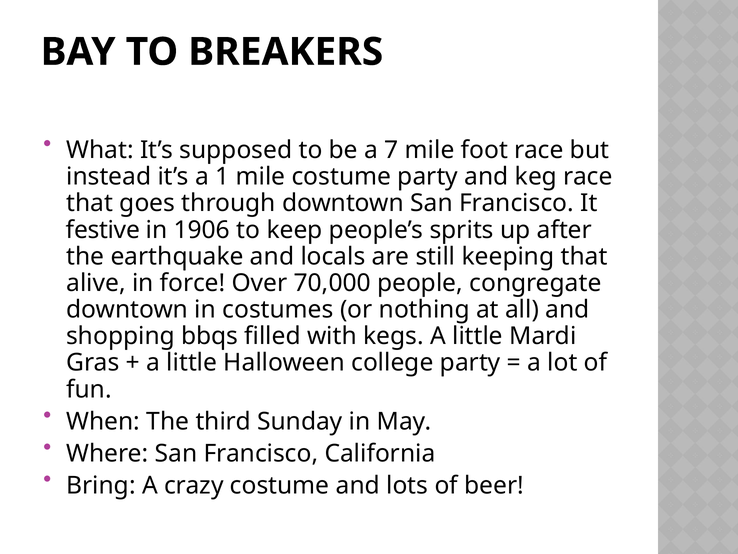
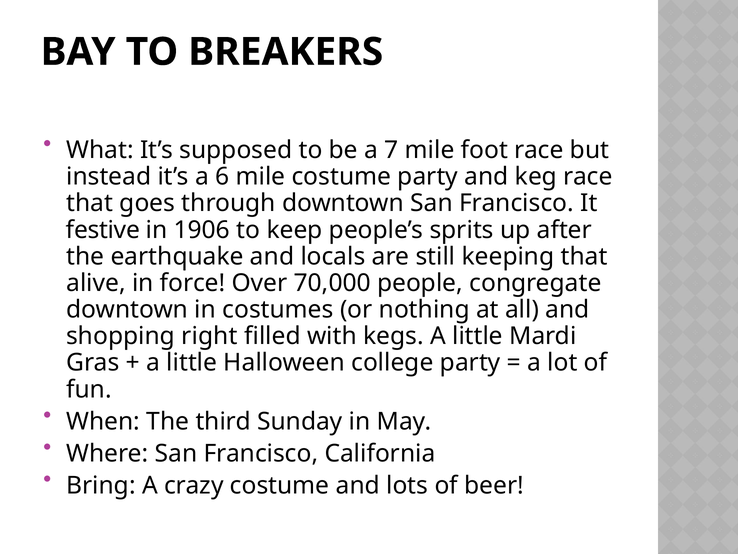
1: 1 -> 6 (222, 177)
bbqs: bbqs -> right (210, 336)
